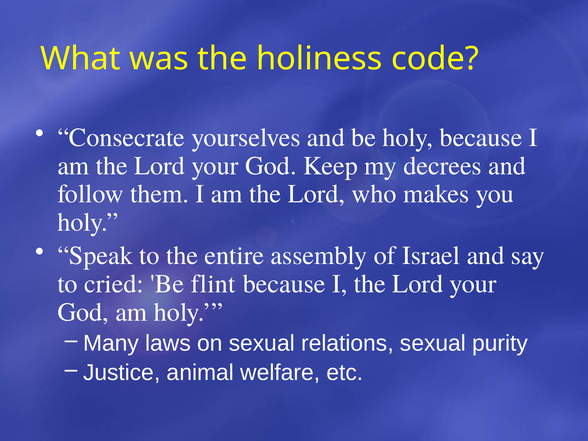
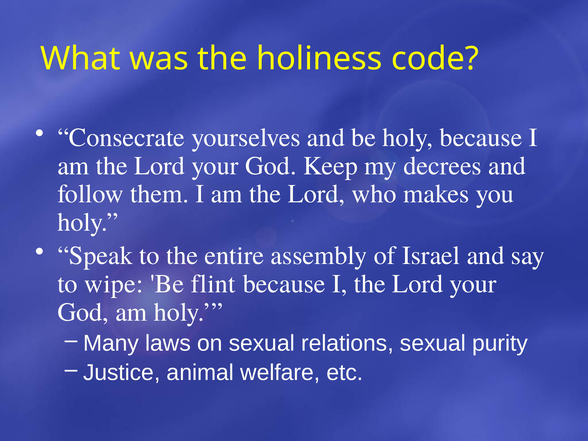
cried: cried -> wipe (114, 284)
